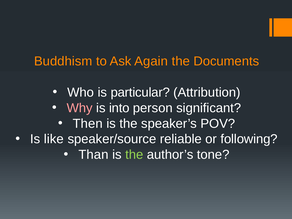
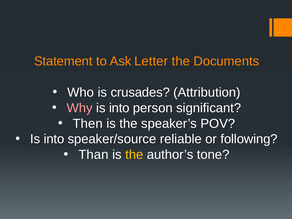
Buddhism: Buddhism -> Statement (63, 61)
Again: Again -> Letter (151, 61)
particular: particular -> crusades (140, 92)
like: like -> into (54, 139)
the colour: light green -> yellow (134, 155)
